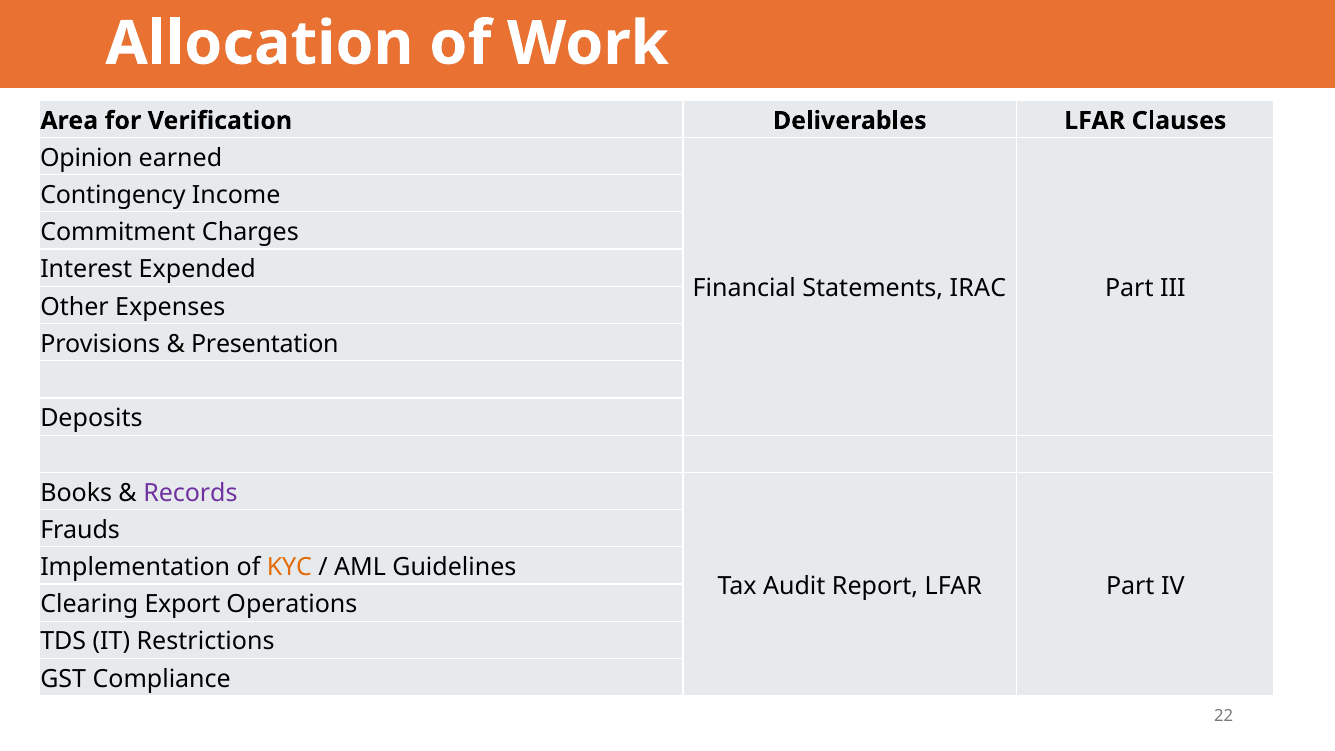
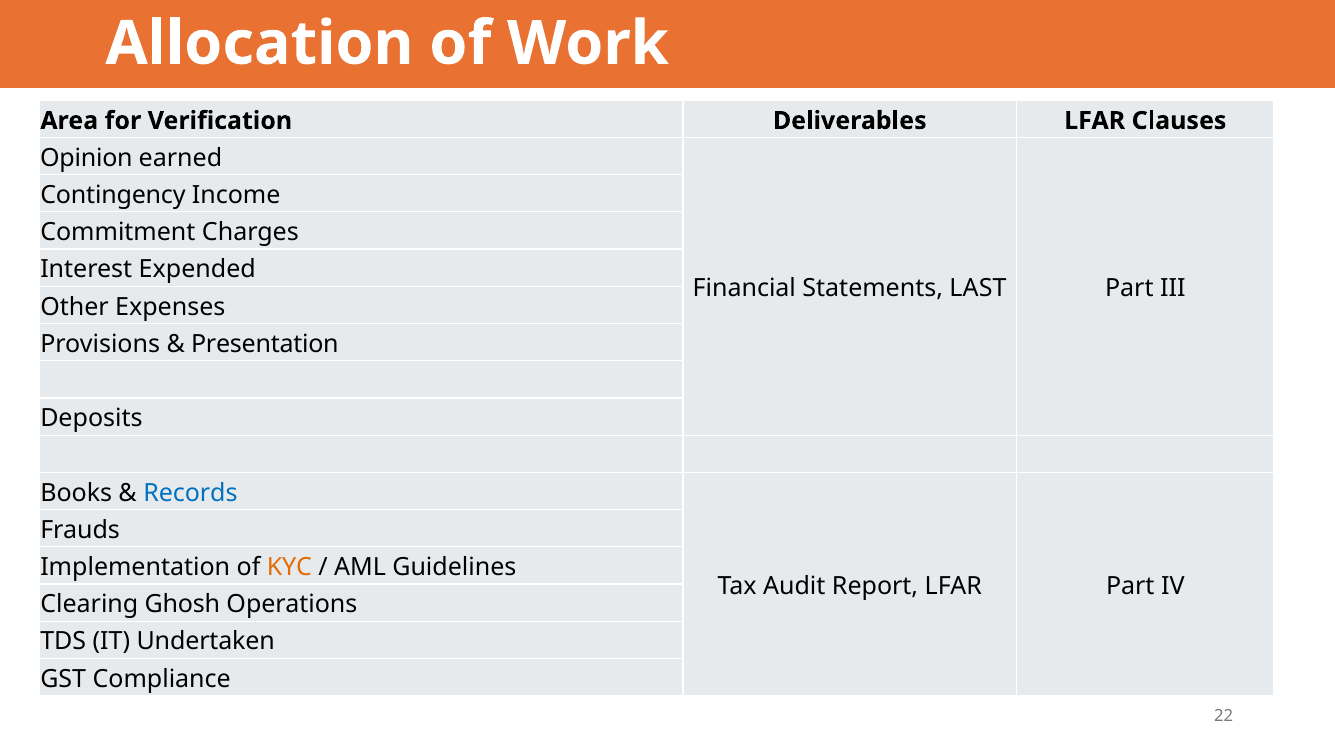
IRAC: IRAC -> LAST (978, 288)
Records colour: purple -> blue (190, 493)
Export: Export -> Ghosh (182, 604)
Restrictions: Restrictions -> Undertaken (206, 642)
